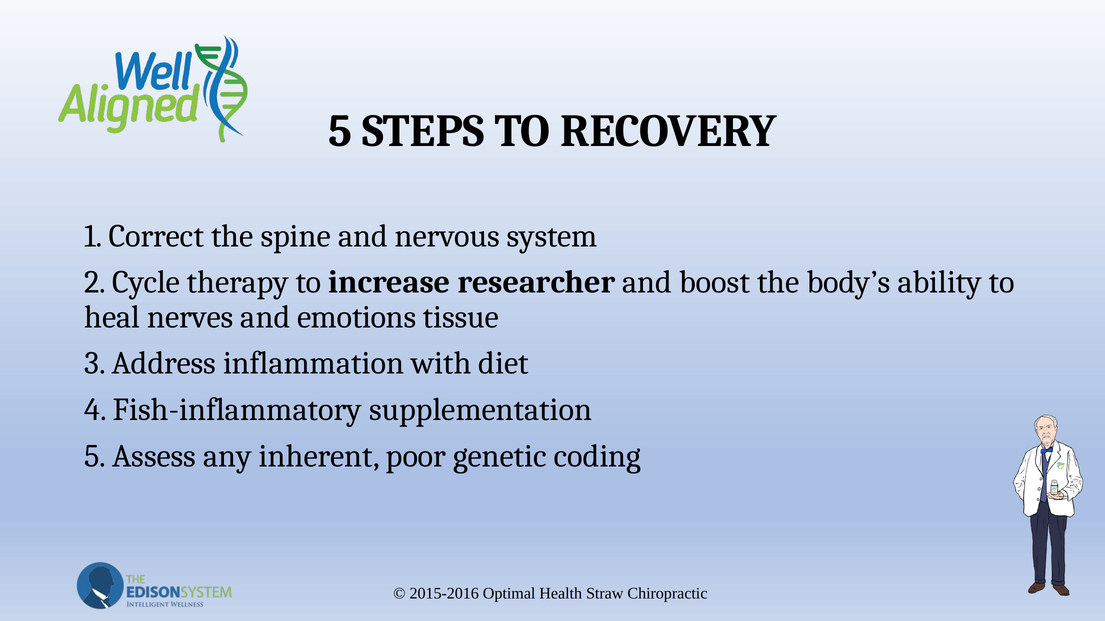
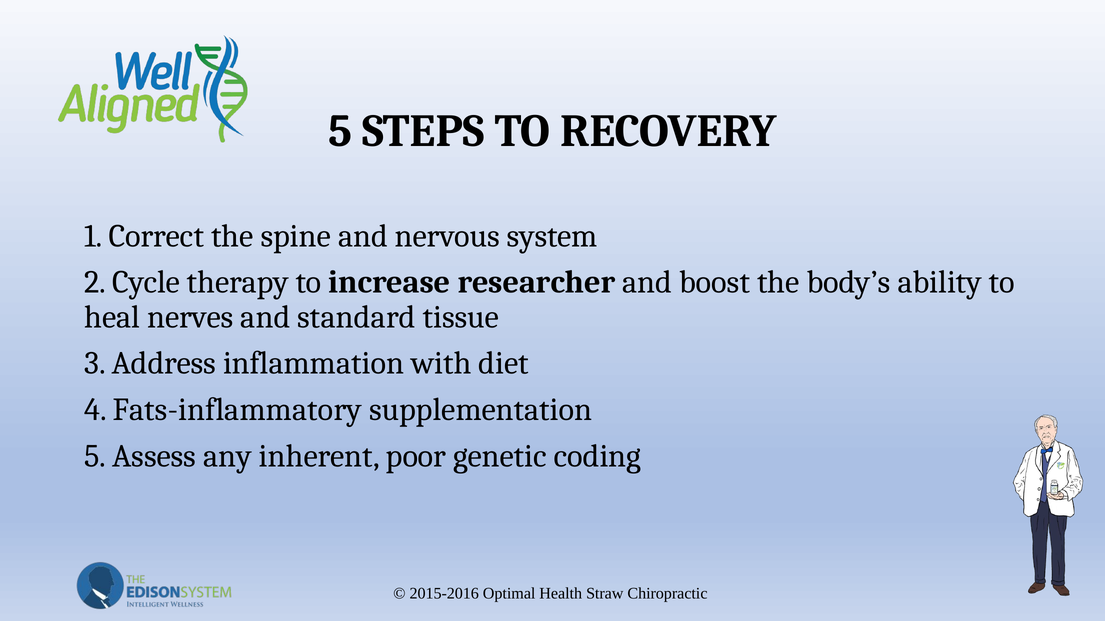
emotions: emotions -> standard (356, 317)
Fish-inflammatory: Fish-inflammatory -> Fats-inflammatory (237, 410)
